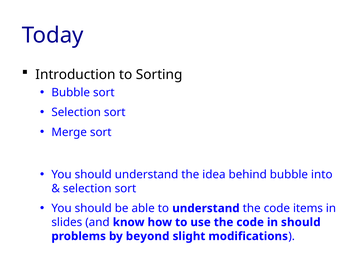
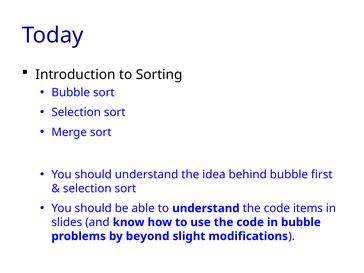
into: into -> first (322, 175)
in should: should -> bubble (301, 222)
